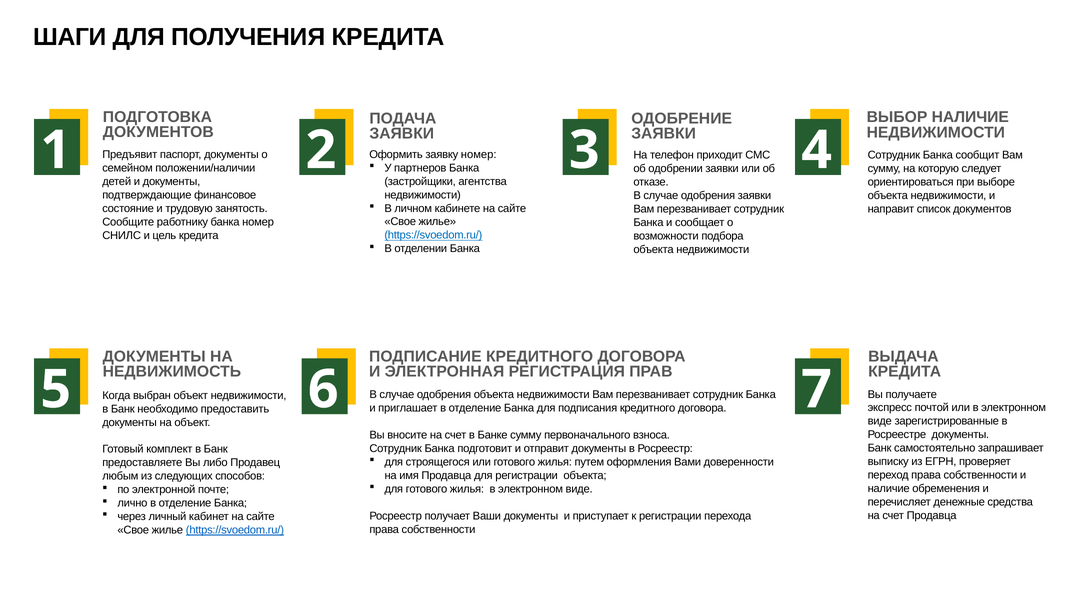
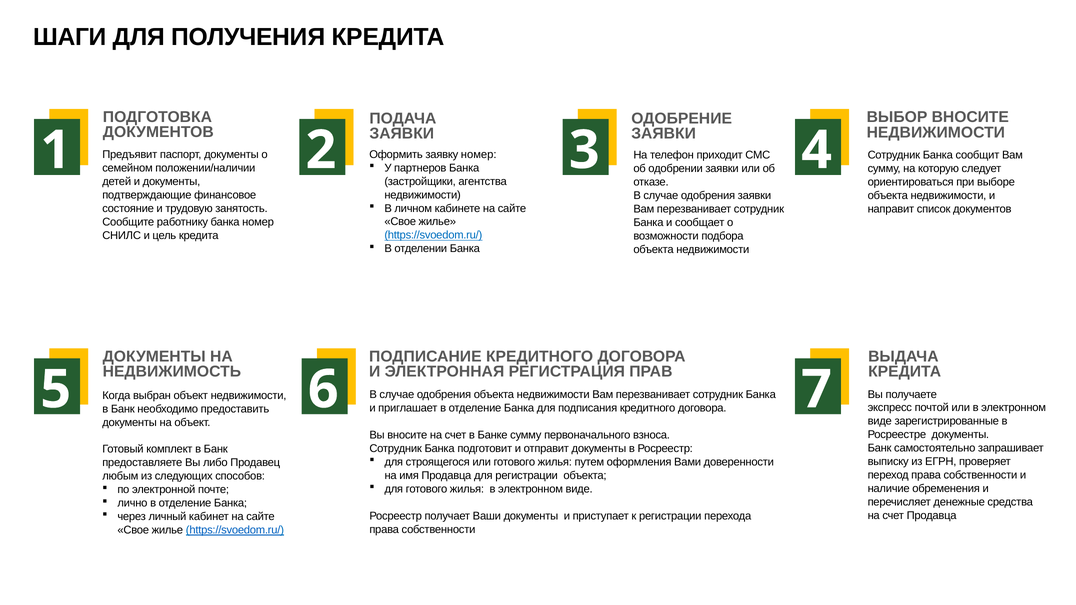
ВЫБОР НАЛИЧИЕ: НАЛИЧИЕ -> ВНОСИТЕ (970, 117)
